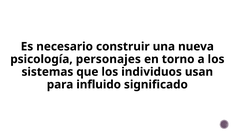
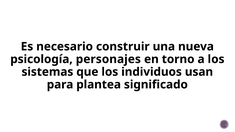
influido: influido -> plantea (99, 85)
